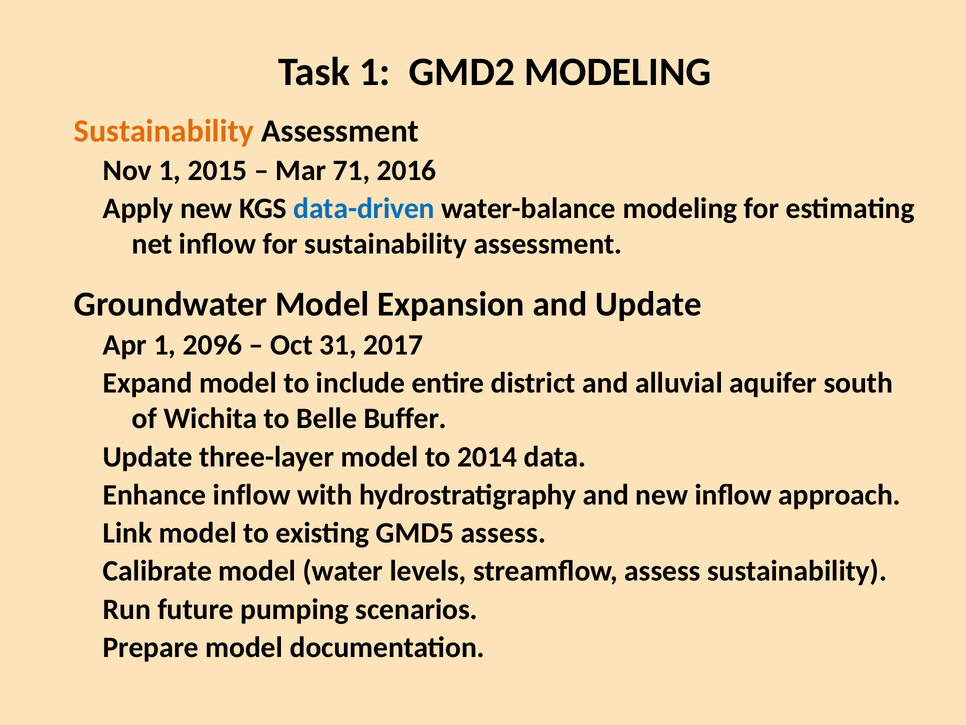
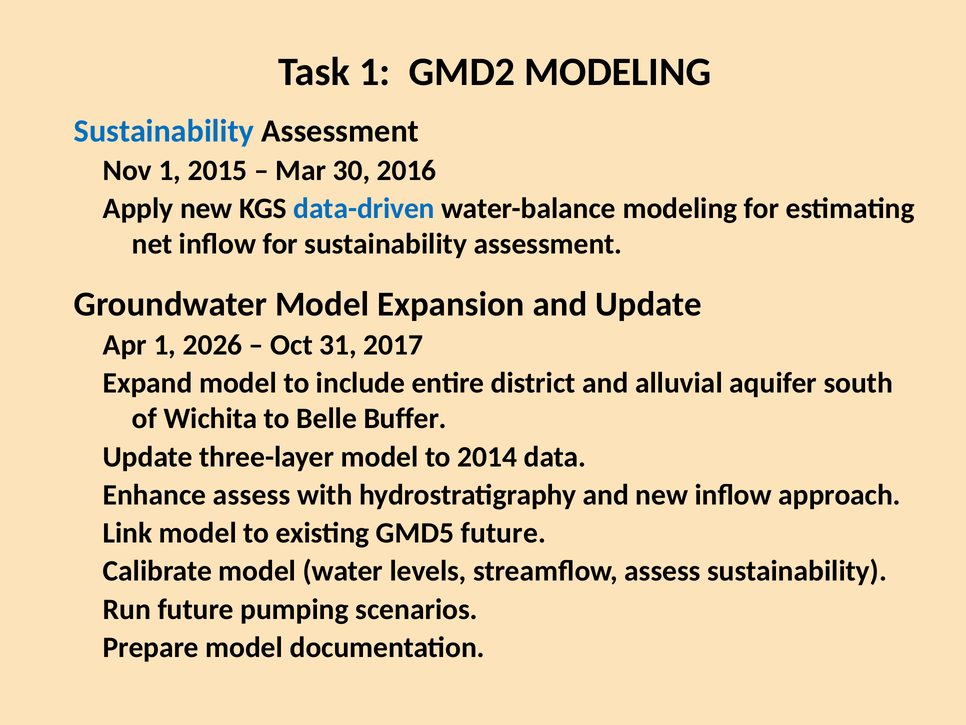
Sustainability colour: orange -> blue (164, 131)
71: 71 -> 30 (351, 170)
2096: 2096 -> 2026 (212, 345)
Enhance inflow: inflow -> assess (252, 495)
GMD5 assess: assess -> future (503, 533)
